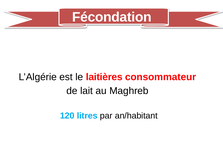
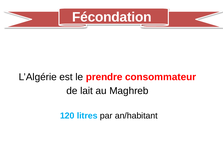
laitières: laitières -> prendre (104, 77)
